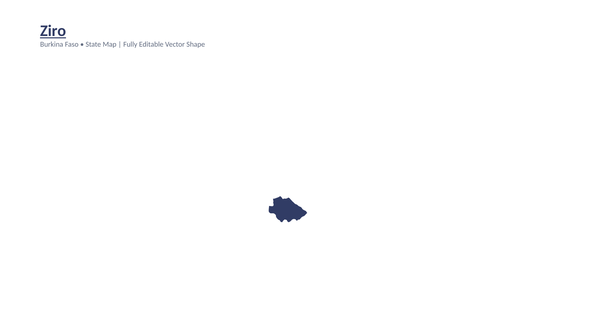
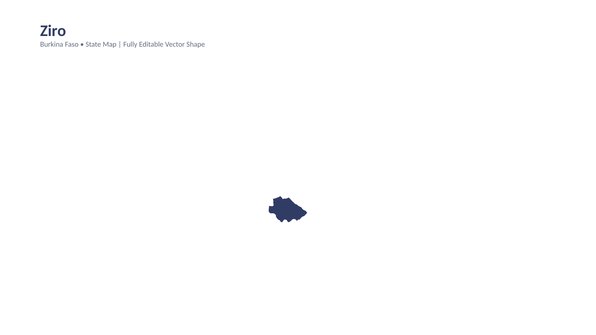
Ziro underline: present -> none (53, 31)
